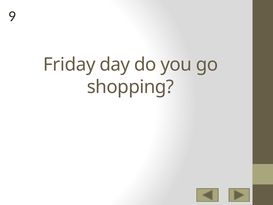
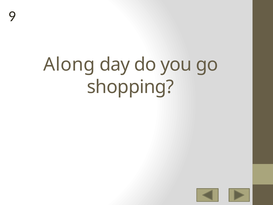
Friday: Friday -> Along (69, 65)
